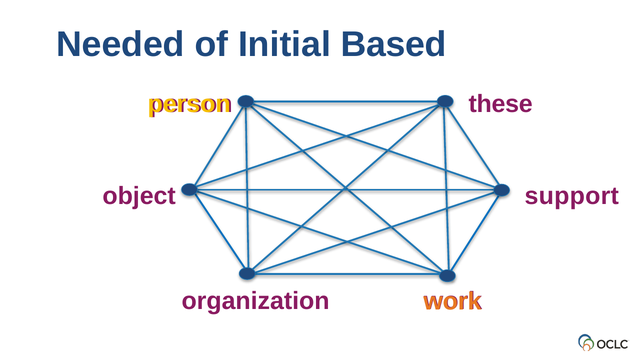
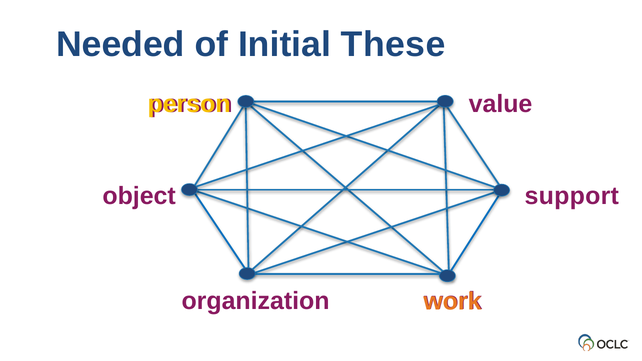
Based: Based -> These (393, 45)
these: these -> value (501, 104)
